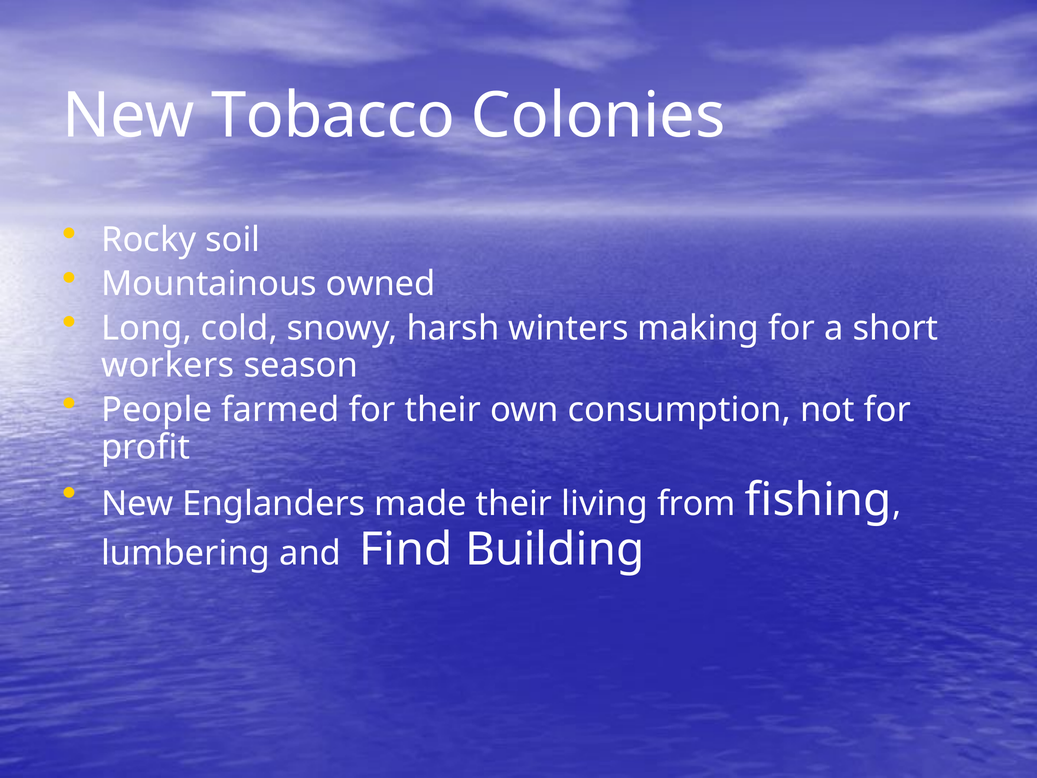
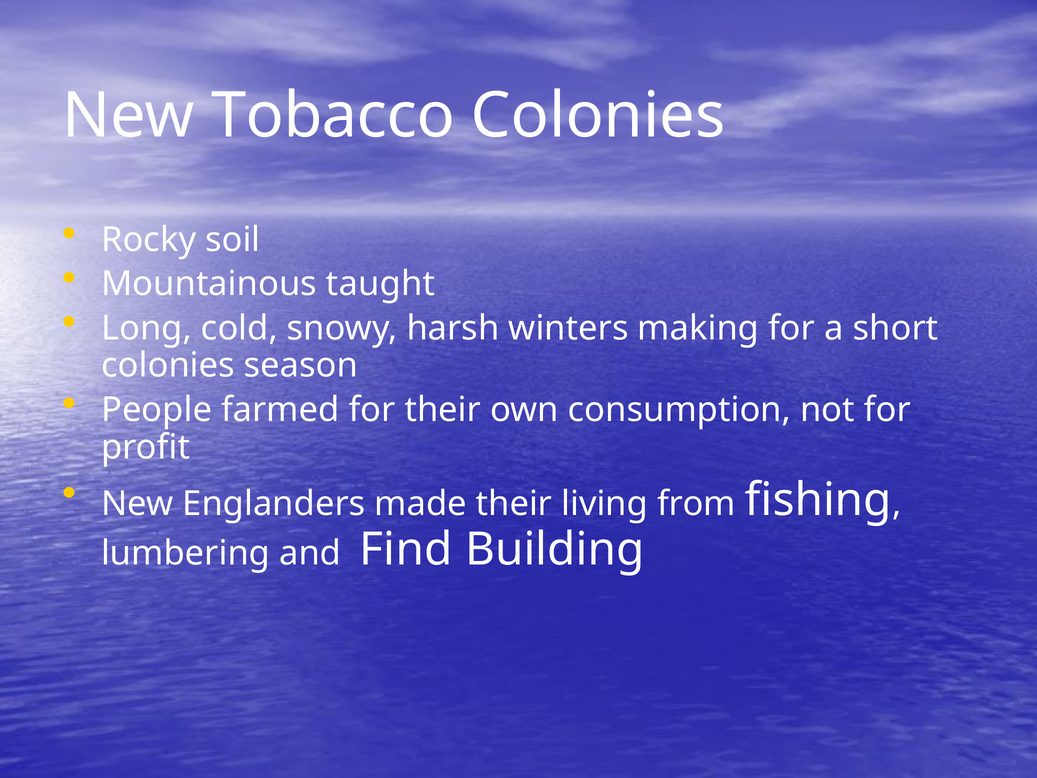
owned: owned -> taught (381, 284)
workers: workers -> colonies (168, 365)
